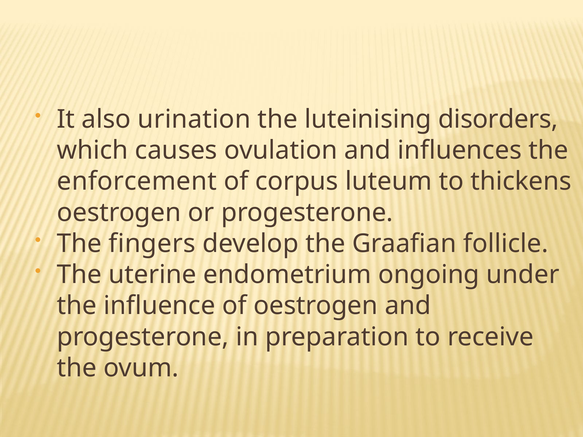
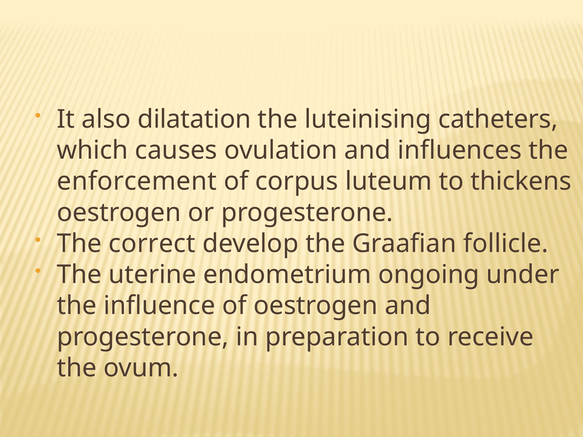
urination: urination -> dilatation (194, 119)
disorders: disorders -> catheters (498, 119)
fingers: fingers -> correct (152, 244)
